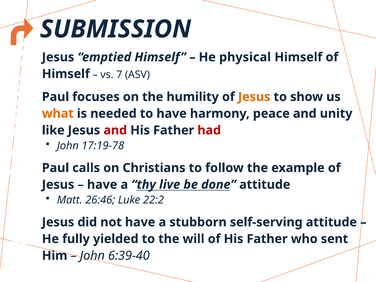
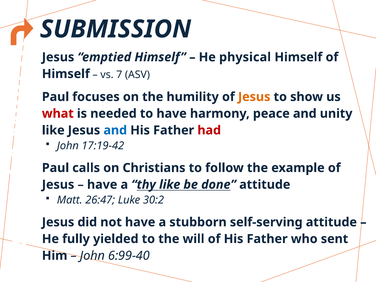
what colour: orange -> red (58, 114)
and colour: red -> blue (115, 130)
17:19-78: 17:19-78 -> 17:19-42 (103, 146)
thy live: live -> like (170, 185)
26:46: 26:46 -> 26:47 (100, 200)
22:2: 22:2 -> 30:2 (153, 200)
6:39-40: 6:39-40 -> 6:99-40 (129, 256)
